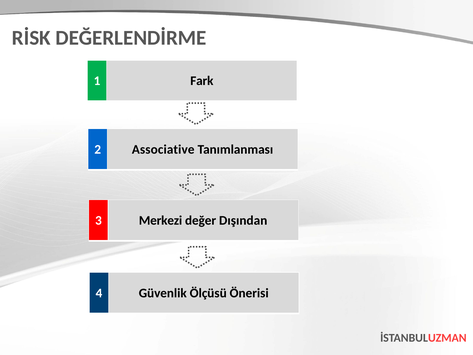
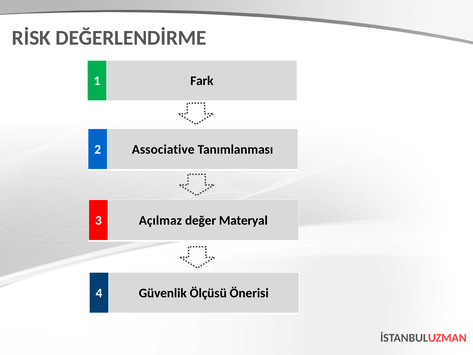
Merkezi: Merkezi -> Açılmaz (160, 220)
Dışından: Dışından -> Materyal (243, 220)
